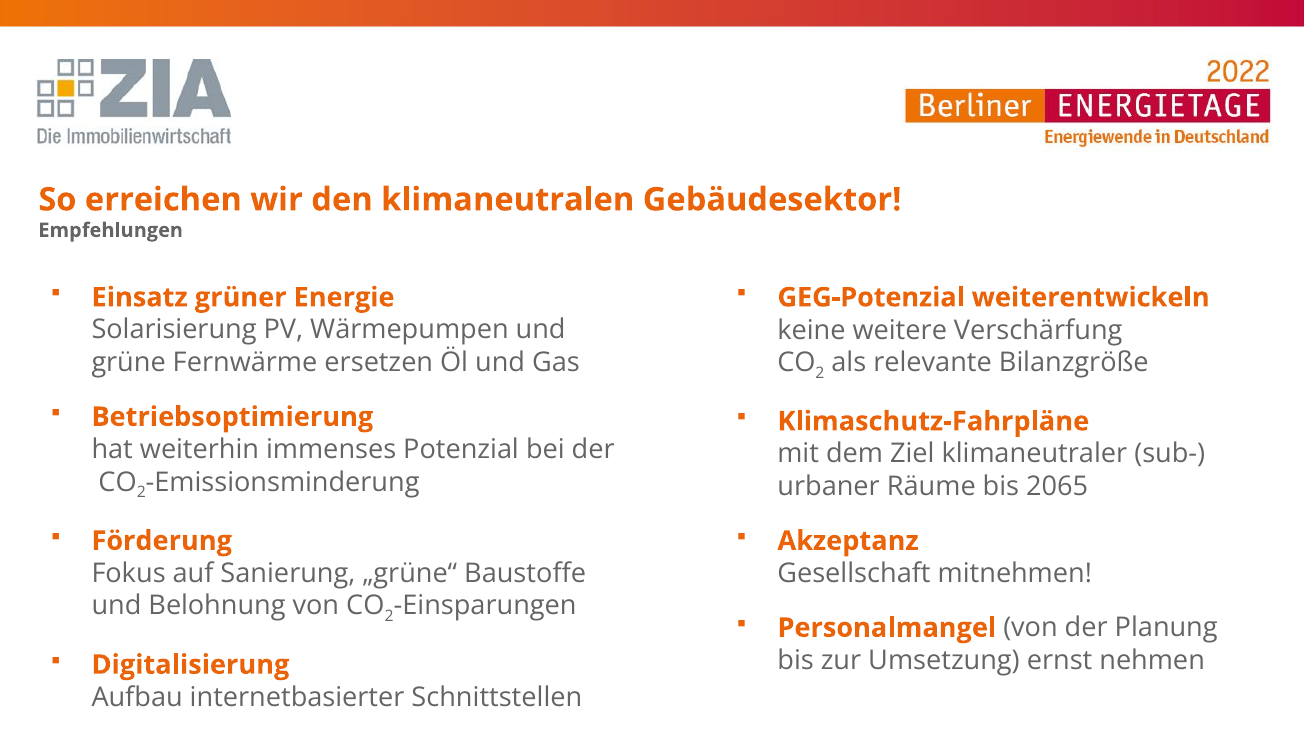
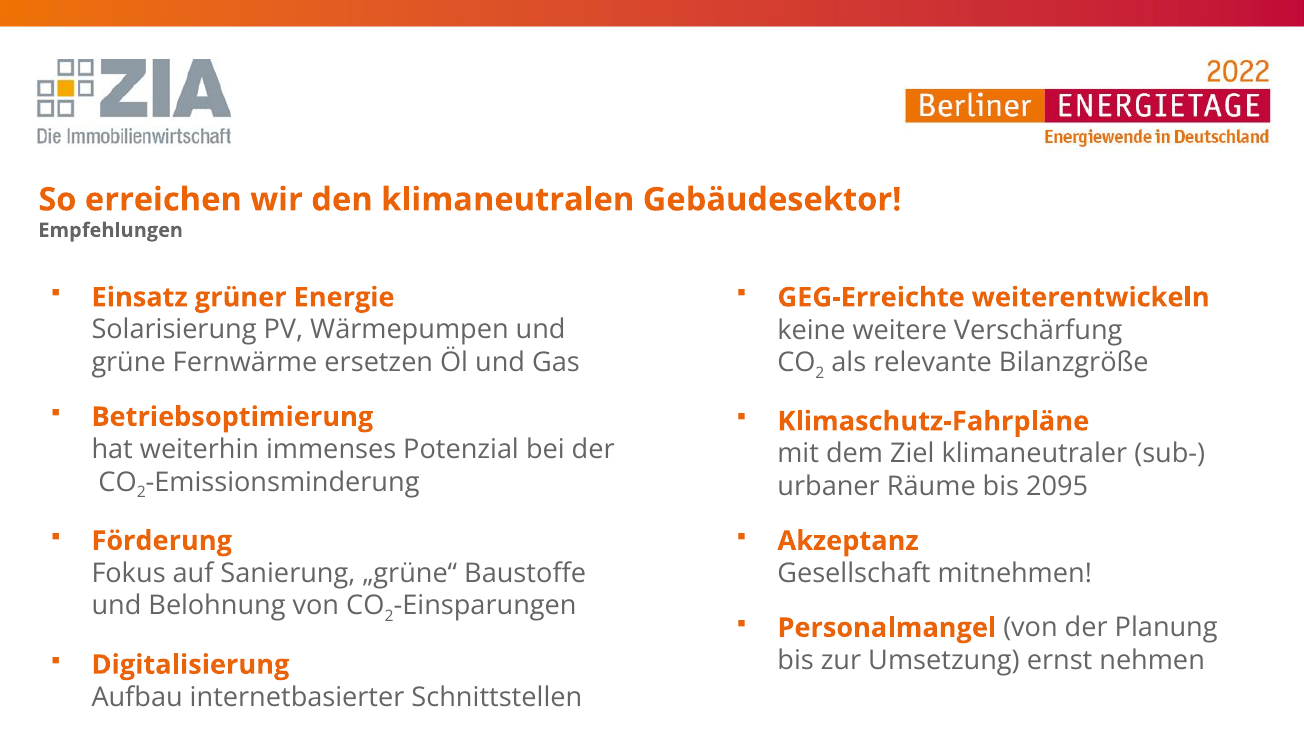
GEG-Potenzial: GEG-Potenzial -> GEG-Erreichte (871, 298)
2065: 2065 -> 2095 (1057, 487)
